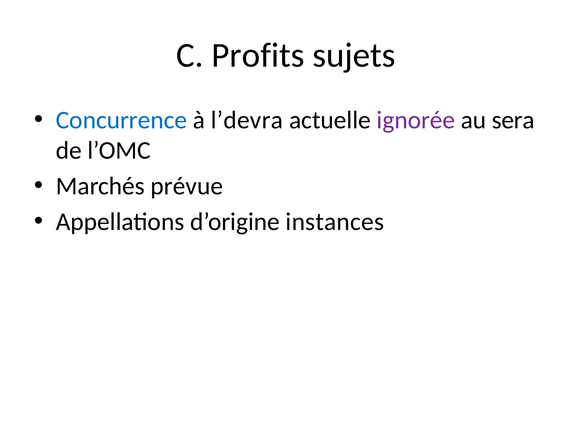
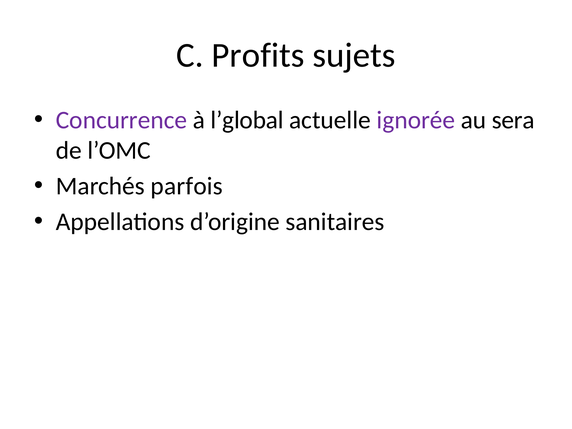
Concurrence colour: blue -> purple (121, 120)
l’devra: l’devra -> l’global (247, 120)
prévue: prévue -> parfois (187, 186)
instances: instances -> sanitaires (335, 222)
